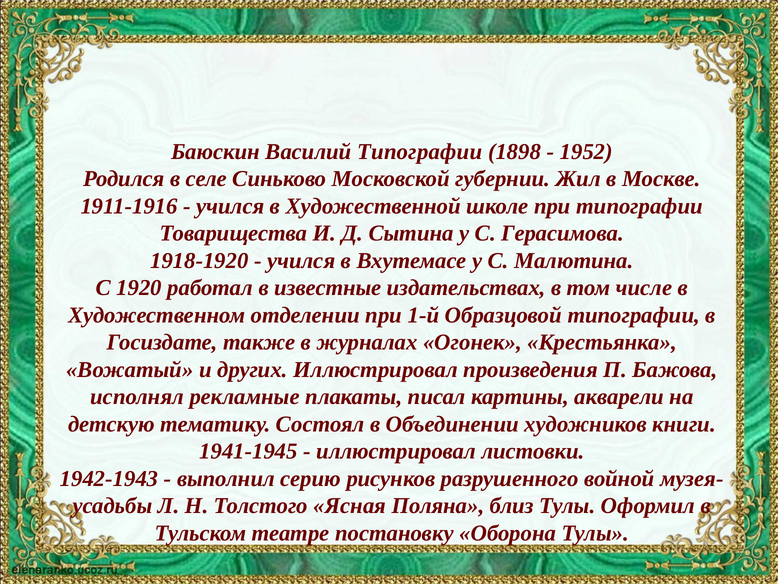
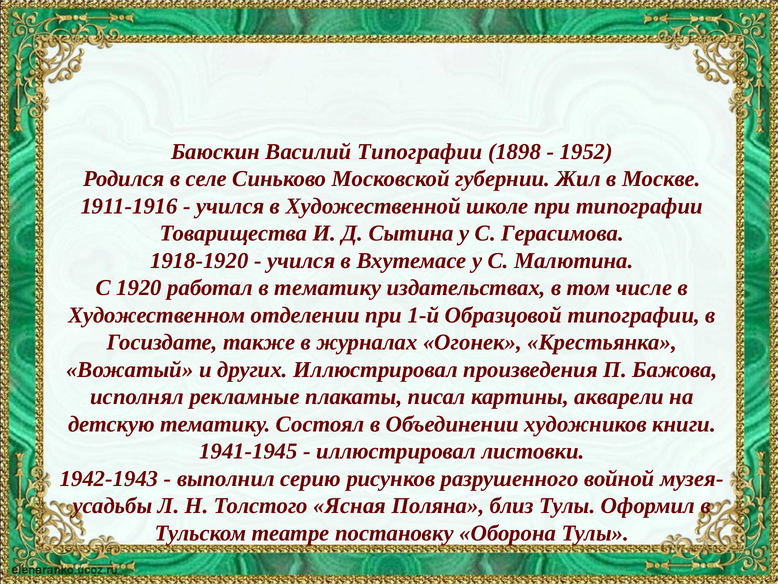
в известные: известные -> тематику (328, 288)
